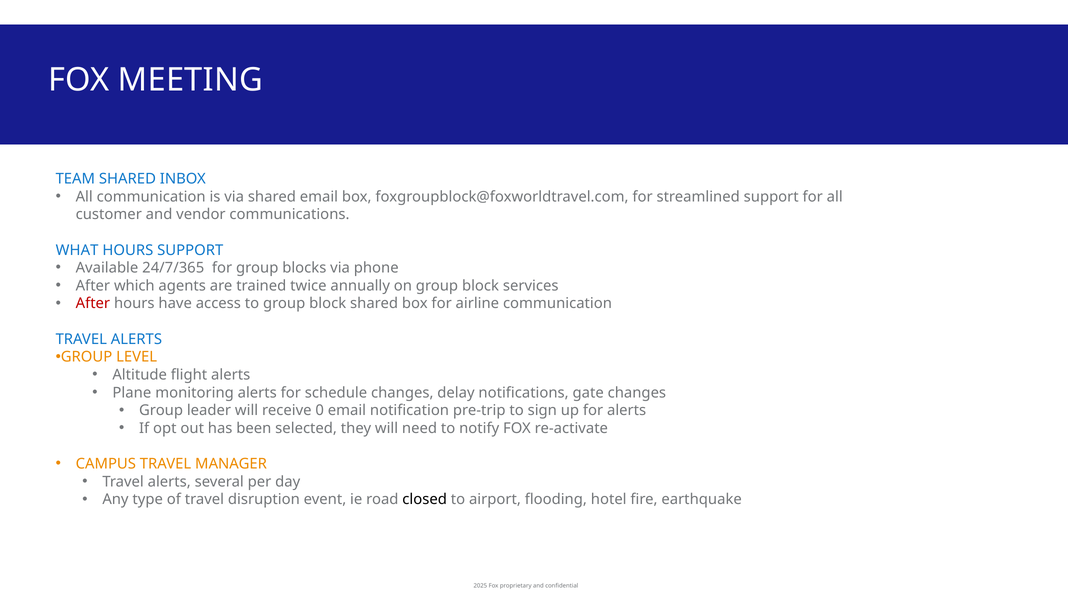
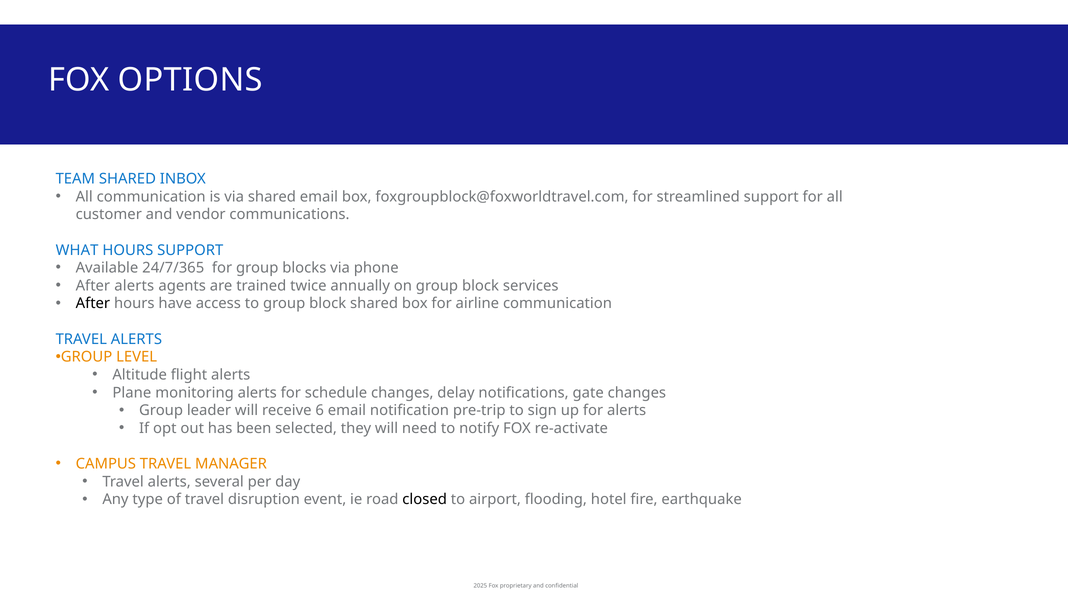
MEETING: MEETING -> OPTIONS (190, 80)
After which: which -> alerts (134, 286)
After colour: red -> black (93, 303)
0: 0 -> 6 (320, 410)
